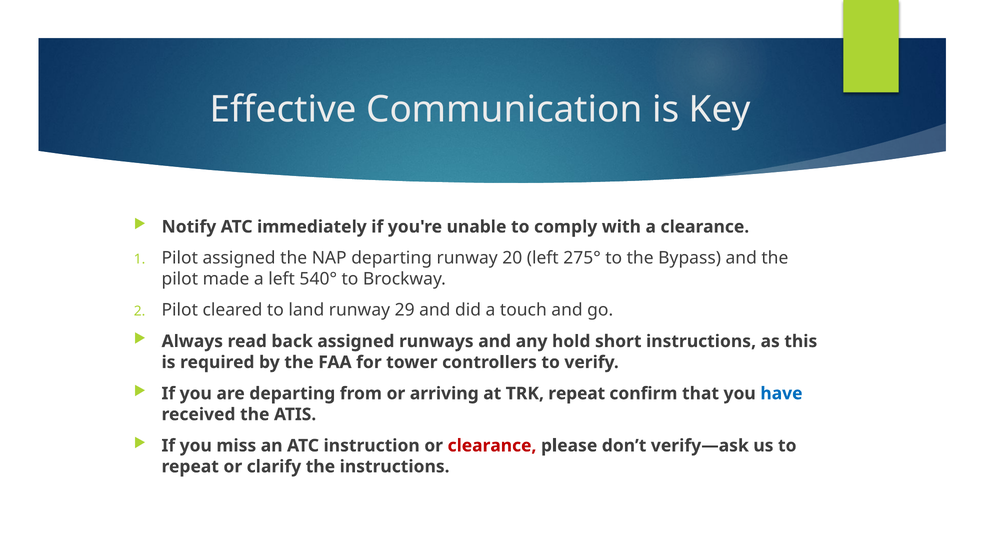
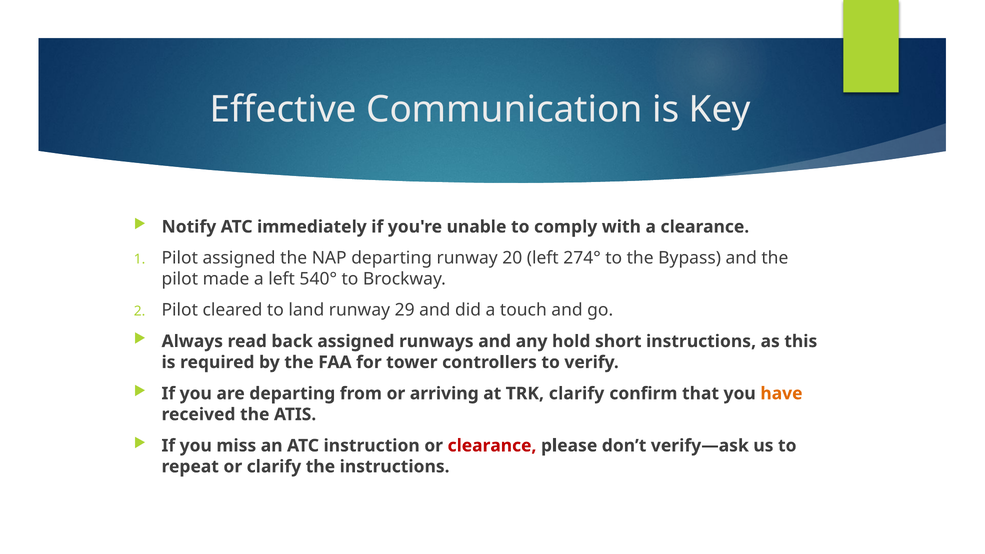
275°: 275° -> 274° (582, 258)
TRK repeat: repeat -> clarify (577, 394)
have colour: blue -> orange (781, 394)
